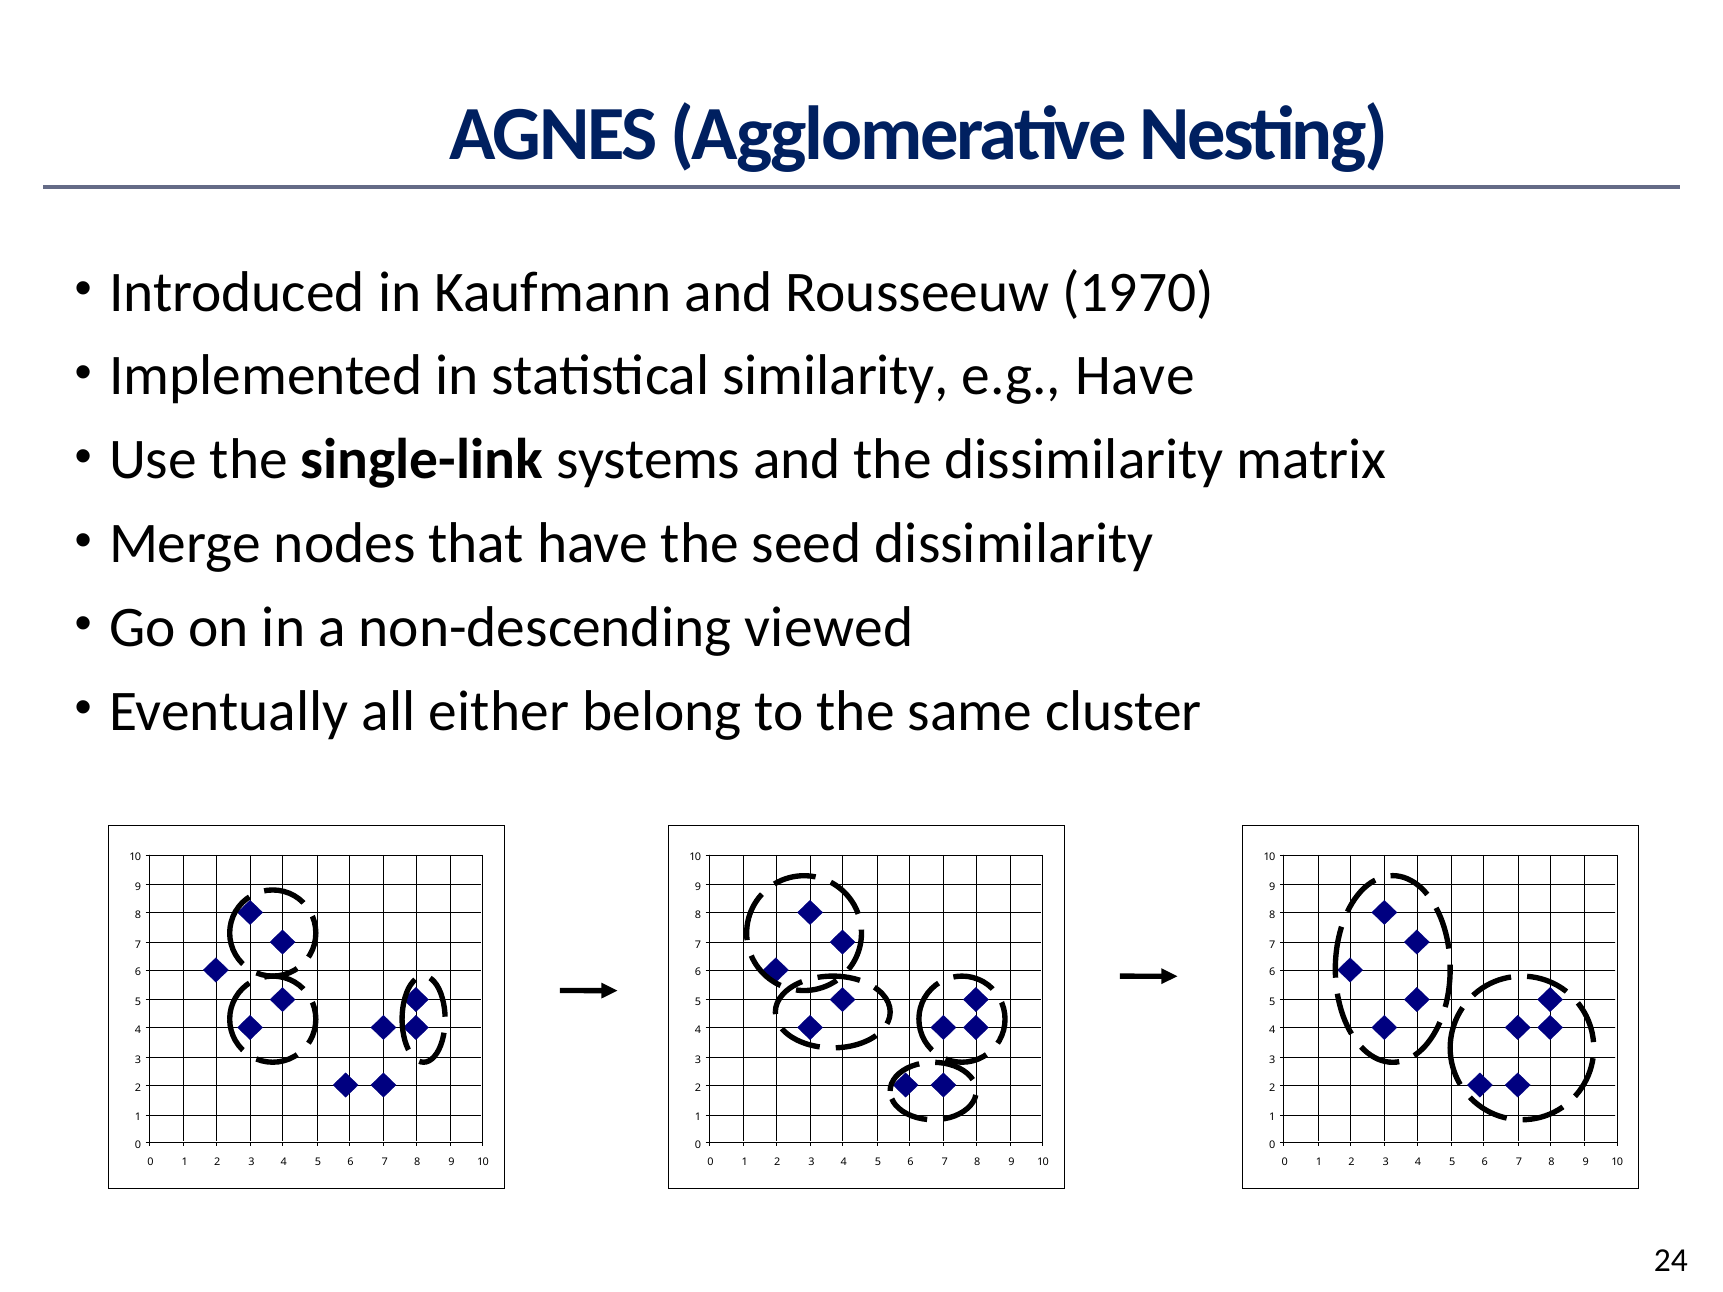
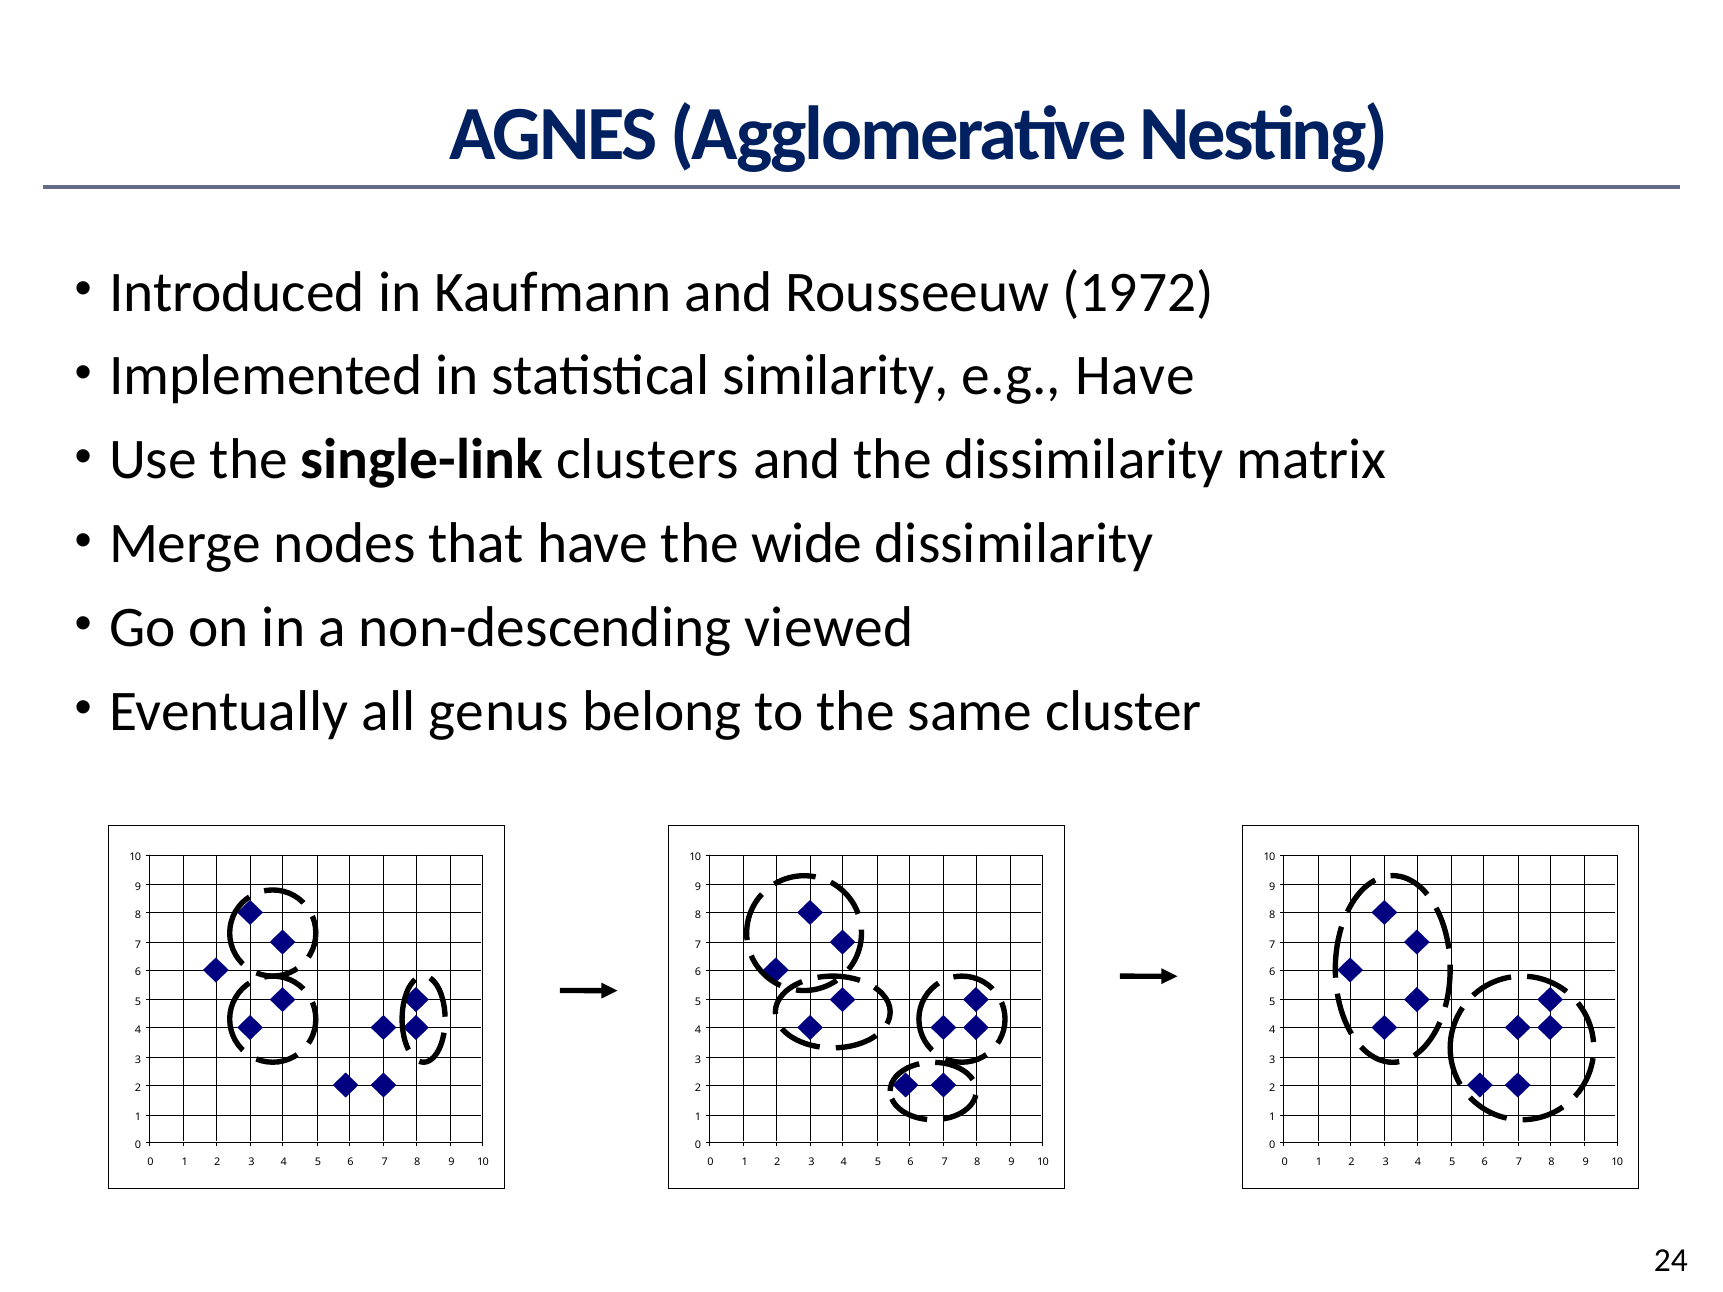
1970: 1970 -> 1972 (1138, 292)
systems: systems -> clusters (648, 460)
seed: seed -> wide (807, 544)
either: either -> genus (499, 711)
